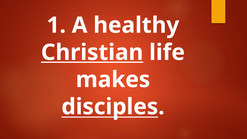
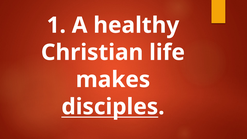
Christian underline: present -> none (92, 52)
